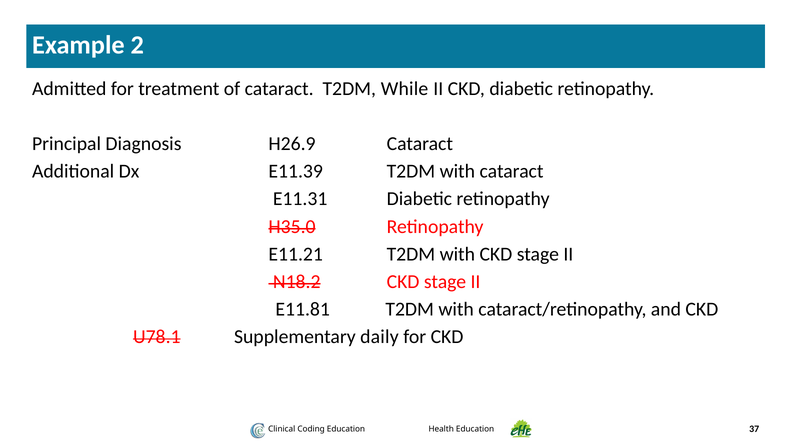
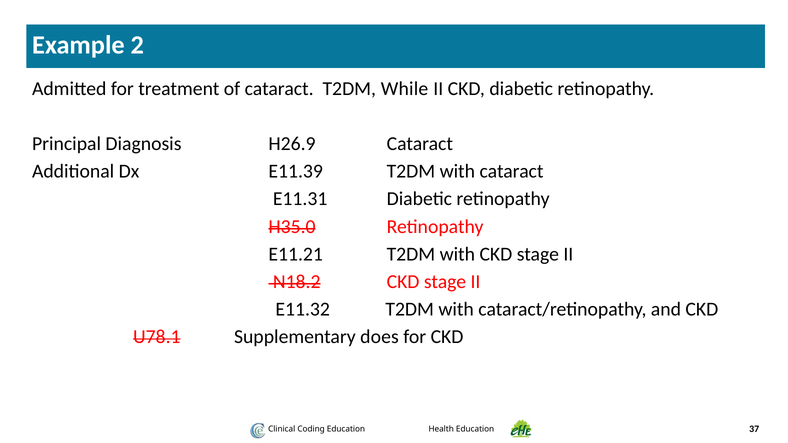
E11.81: E11.81 -> E11.32 (303, 309)
daily: daily -> does (379, 337)
